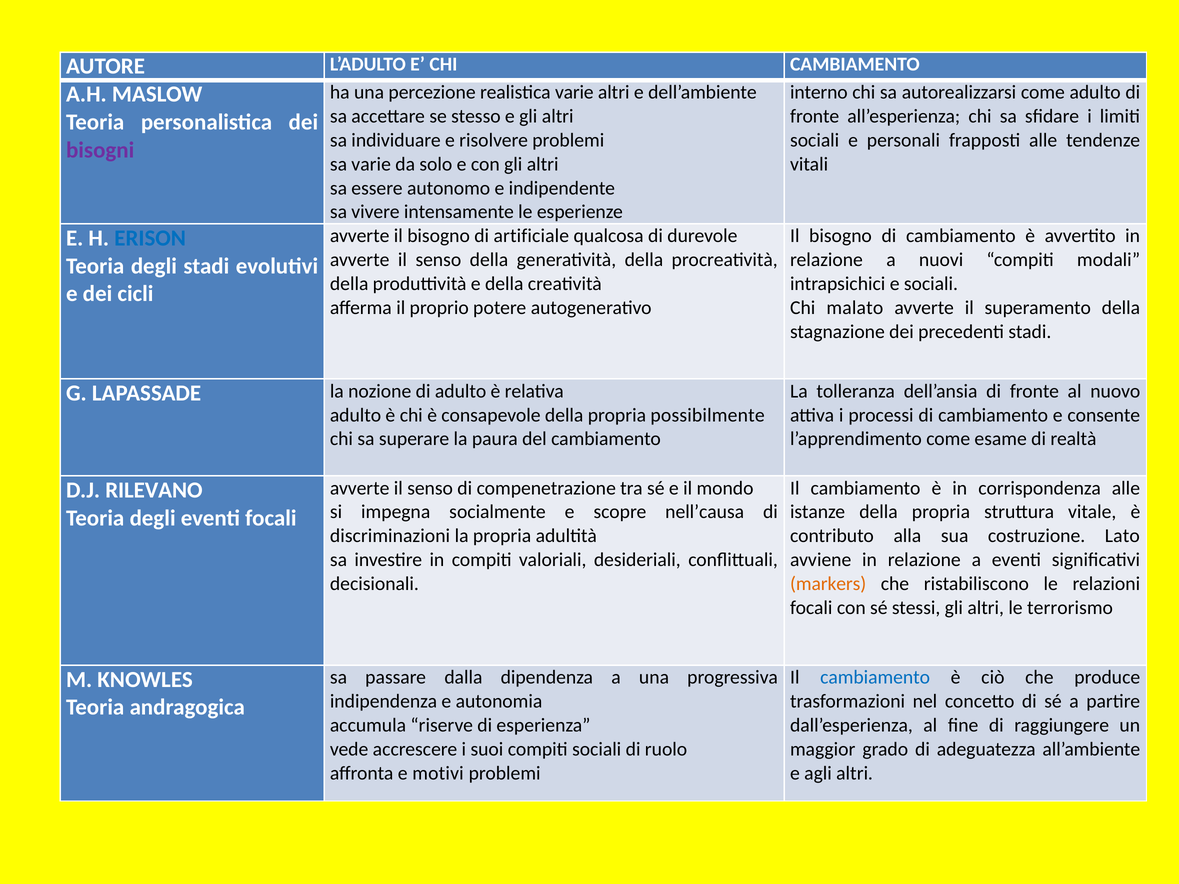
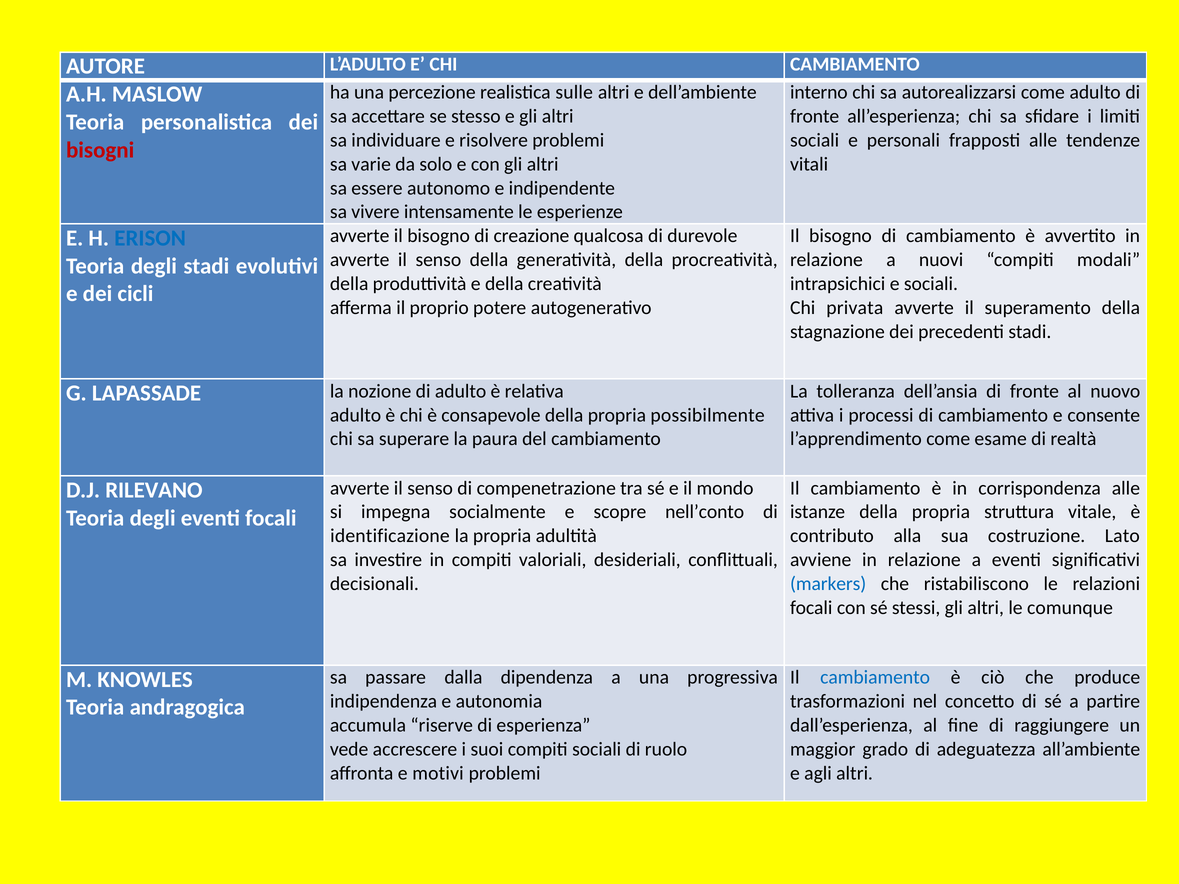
realistica varie: varie -> sulle (574, 92)
bisogni colour: purple -> red (100, 150)
artificiale: artificiale -> creazione (531, 236)
malato: malato -> privata (855, 308)
nell’causa: nell’causa -> nell’conto (705, 512)
discriminazioni: discriminazioni -> identificazione (390, 536)
markers colour: orange -> blue (828, 584)
terrorismo: terrorismo -> comunque (1070, 608)
